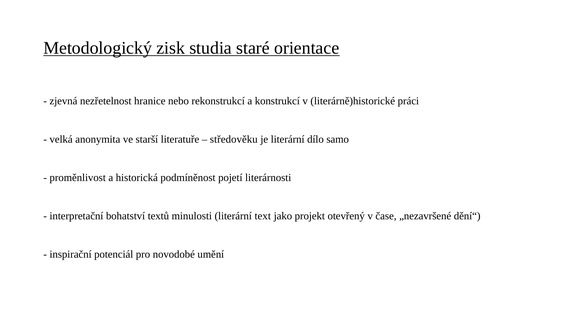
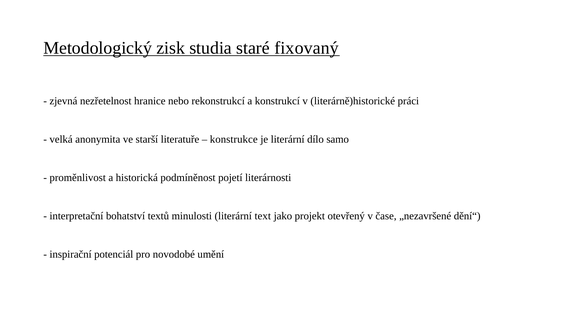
orientace: orientace -> fixovaný (307, 48)
středověku: středověku -> konstrukce (234, 139)
